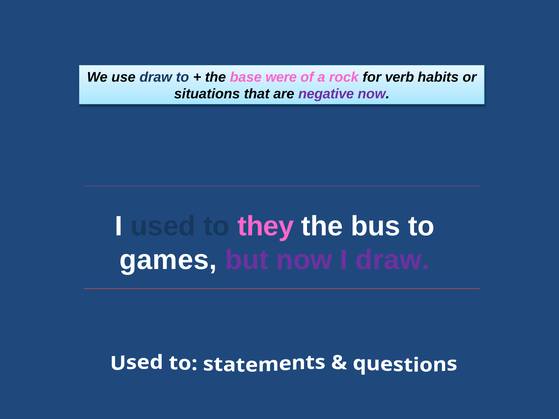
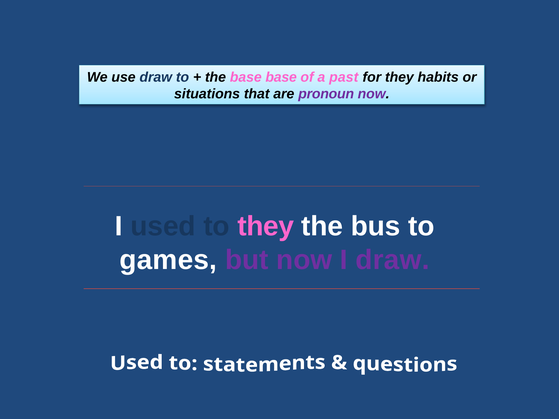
base were: were -> base (281, 77)
rock: rock -> past (344, 77)
for verb: verb -> they (399, 77)
negative: negative -> pronoun (326, 94)
